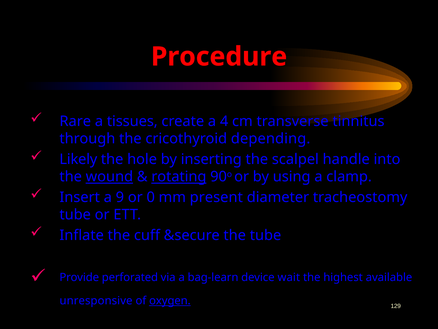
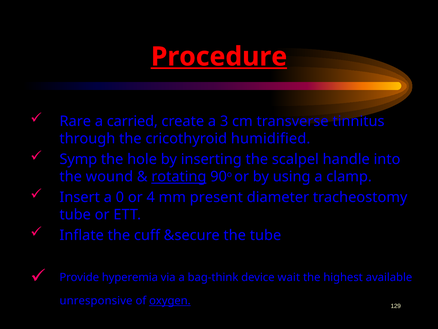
Procedure underline: none -> present (219, 57)
tissues: tissues -> carried (132, 121)
4: 4 -> 3 (224, 121)
depending: depending -> humidified (271, 139)
Likely: Likely -> Symp (78, 159)
wound underline: present -> none (109, 177)
9: 9 -> 0 (120, 197)
0: 0 -> 4 (151, 197)
perforated: perforated -> hyperemia (130, 277)
bag-learn: bag-learn -> bag-think (213, 277)
